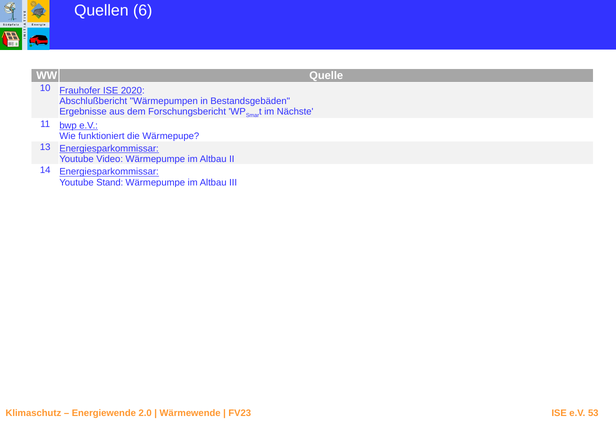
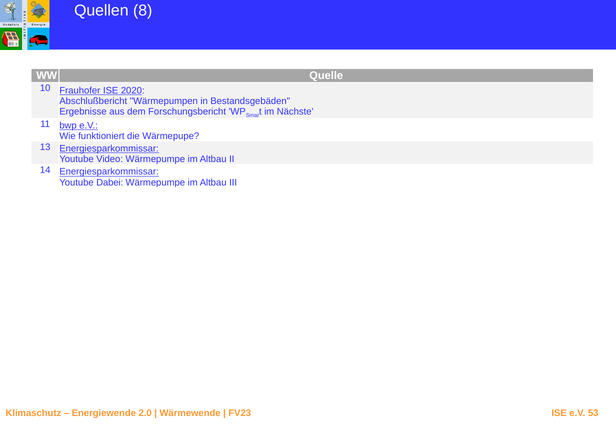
6: 6 -> 8 (143, 11)
Stand: Stand -> Dabei (110, 183)
